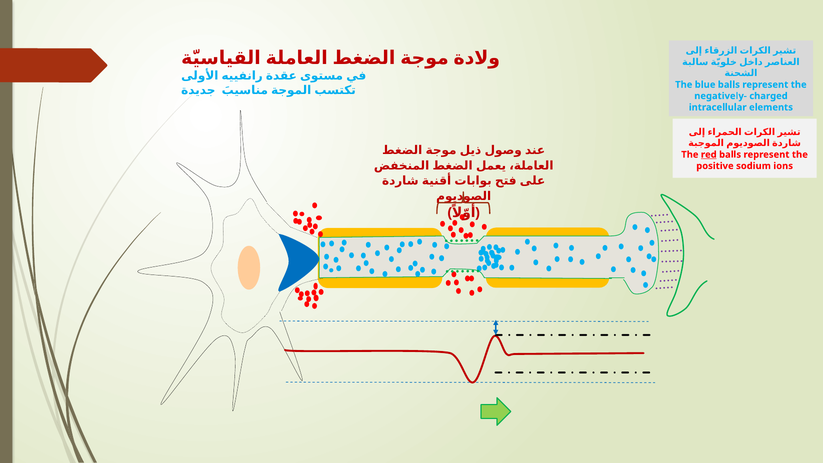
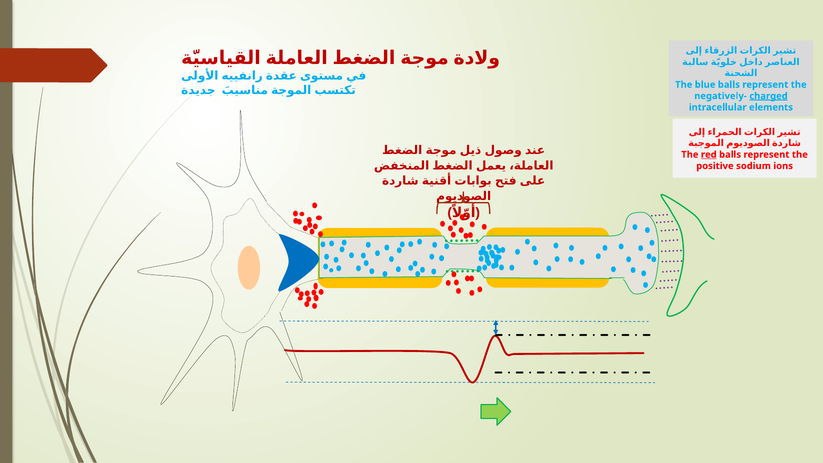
charged underline: none -> present (768, 96)
